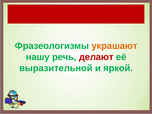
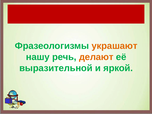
делают colour: red -> orange (96, 57)
